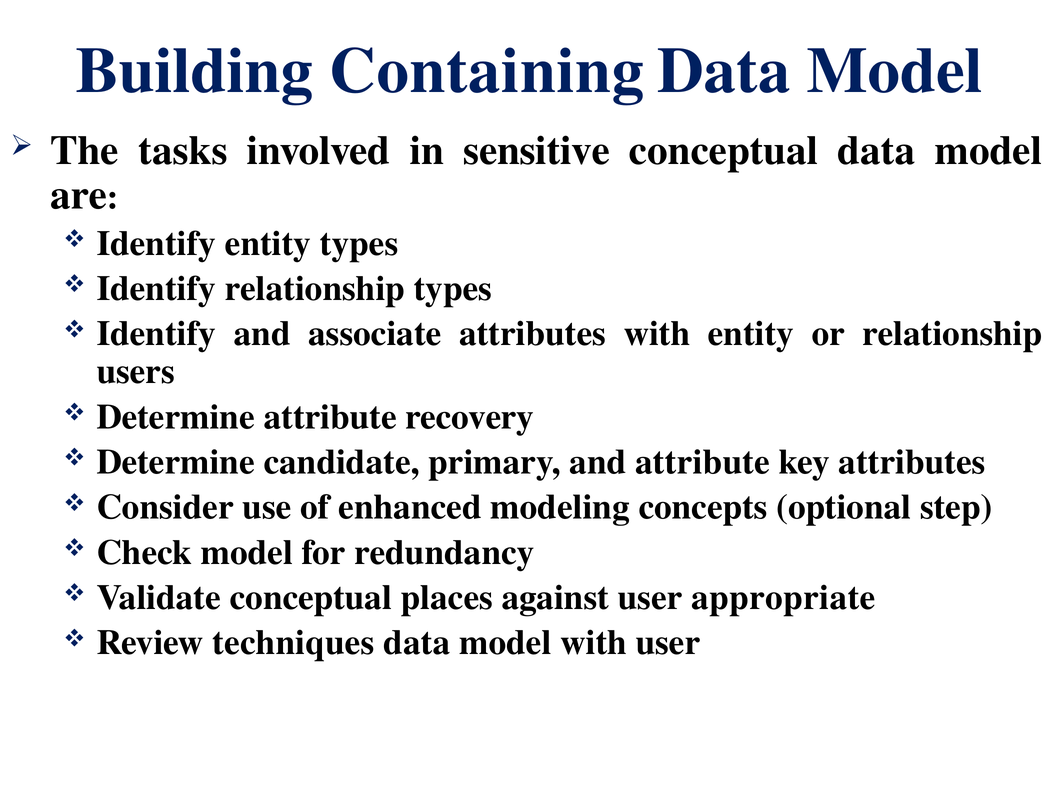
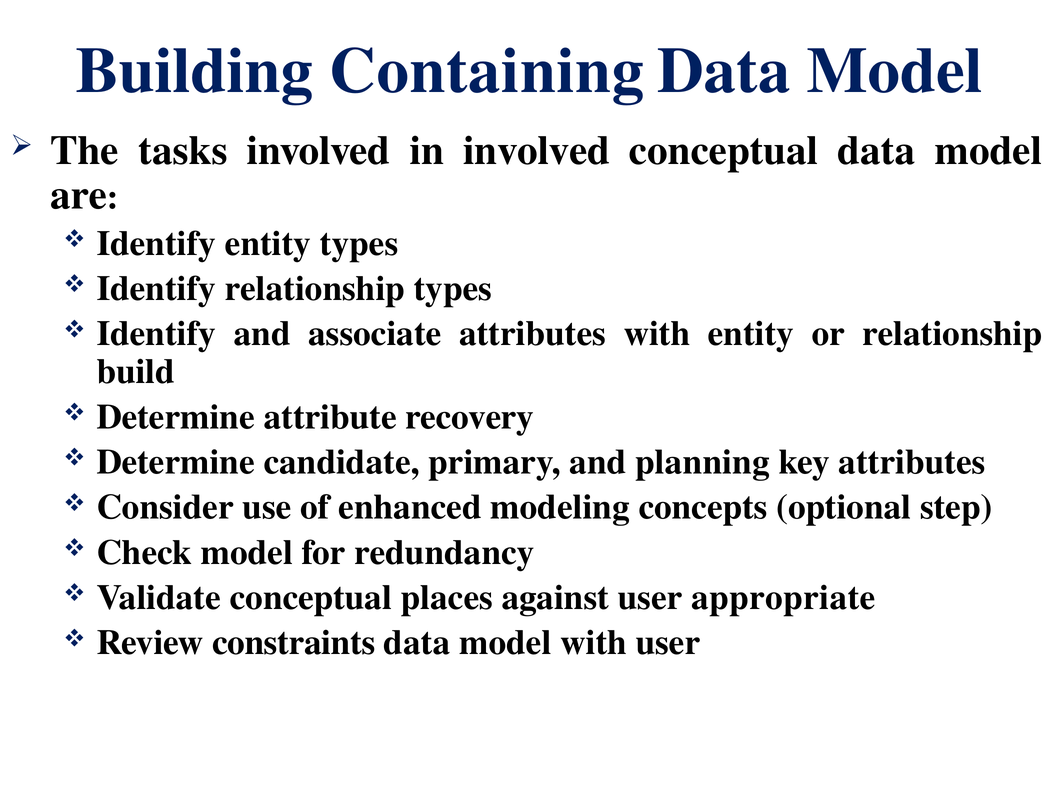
in sensitive: sensitive -> involved (537, 151)
users: users -> build (136, 372)
and attribute: attribute -> planning (703, 462)
techniques: techniques -> constraints (294, 643)
